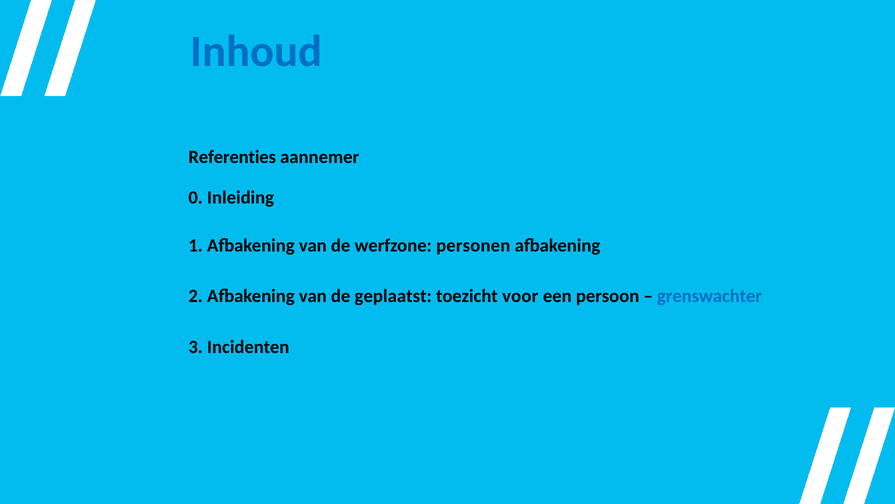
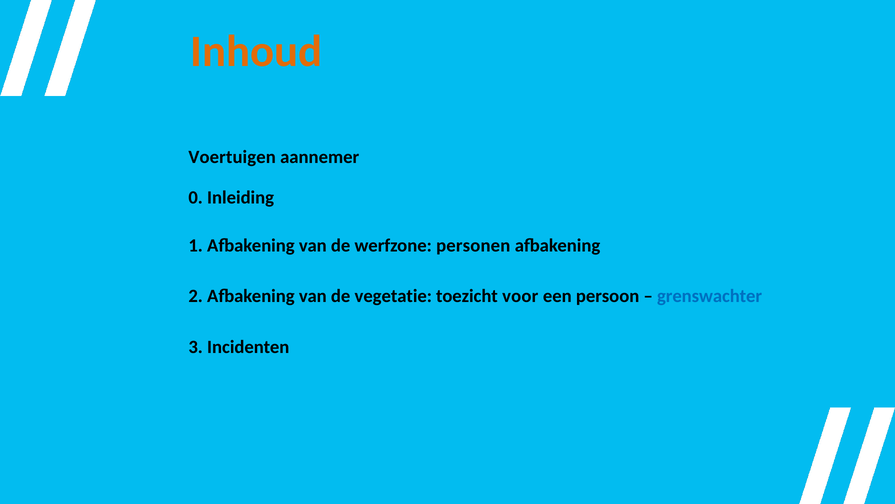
Inhoud colour: blue -> orange (256, 52)
Referenties: Referenties -> Voertuigen (232, 157)
geplaatst: geplaatst -> vegetatie (393, 296)
